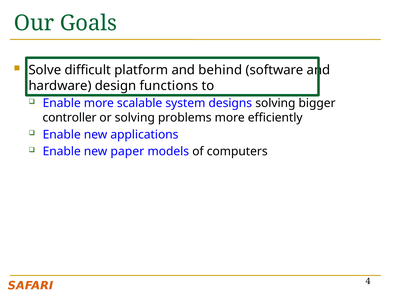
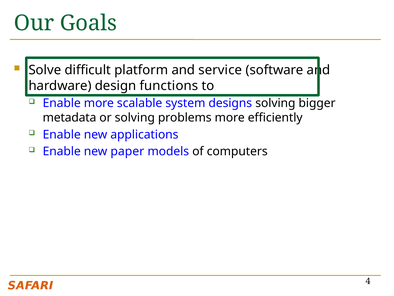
behind: behind -> service (220, 70)
controller: controller -> metadata (70, 118)
